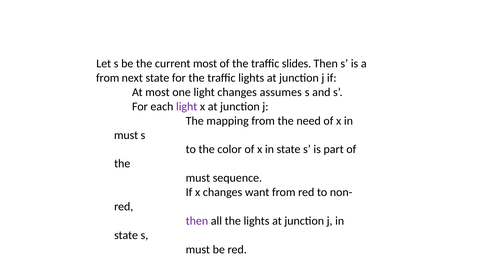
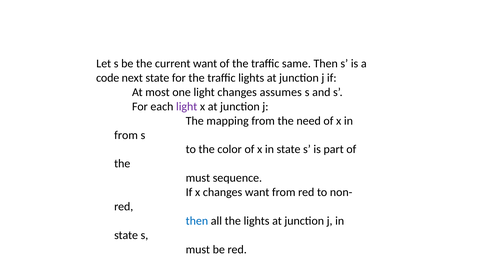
current most: most -> want (205, 64)
slides: slides -> same (296, 64)
from: from -> code (108, 78)
must: must -> from (126, 135)
then colour: purple -> blue (197, 221)
